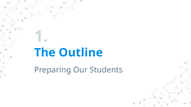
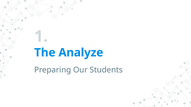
Outline: Outline -> Analyze (81, 53)
